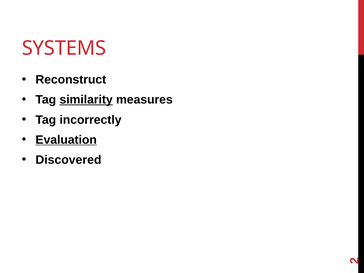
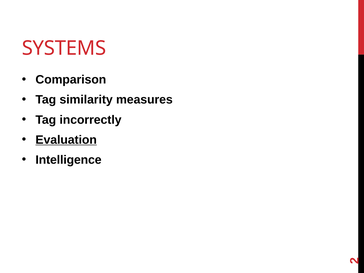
Reconstruct: Reconstruct -> Comparison (71, 80)
similarity underline: present -> none (86, 100)
Discovered: Discovered -> Intelligence (69, 160)
